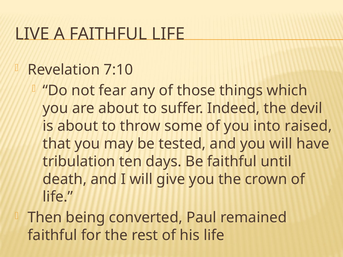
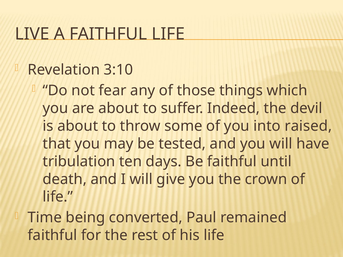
7:10: 7:10 -> 3:10 (118, 70)
Then: Then -> Time (45, 218)
